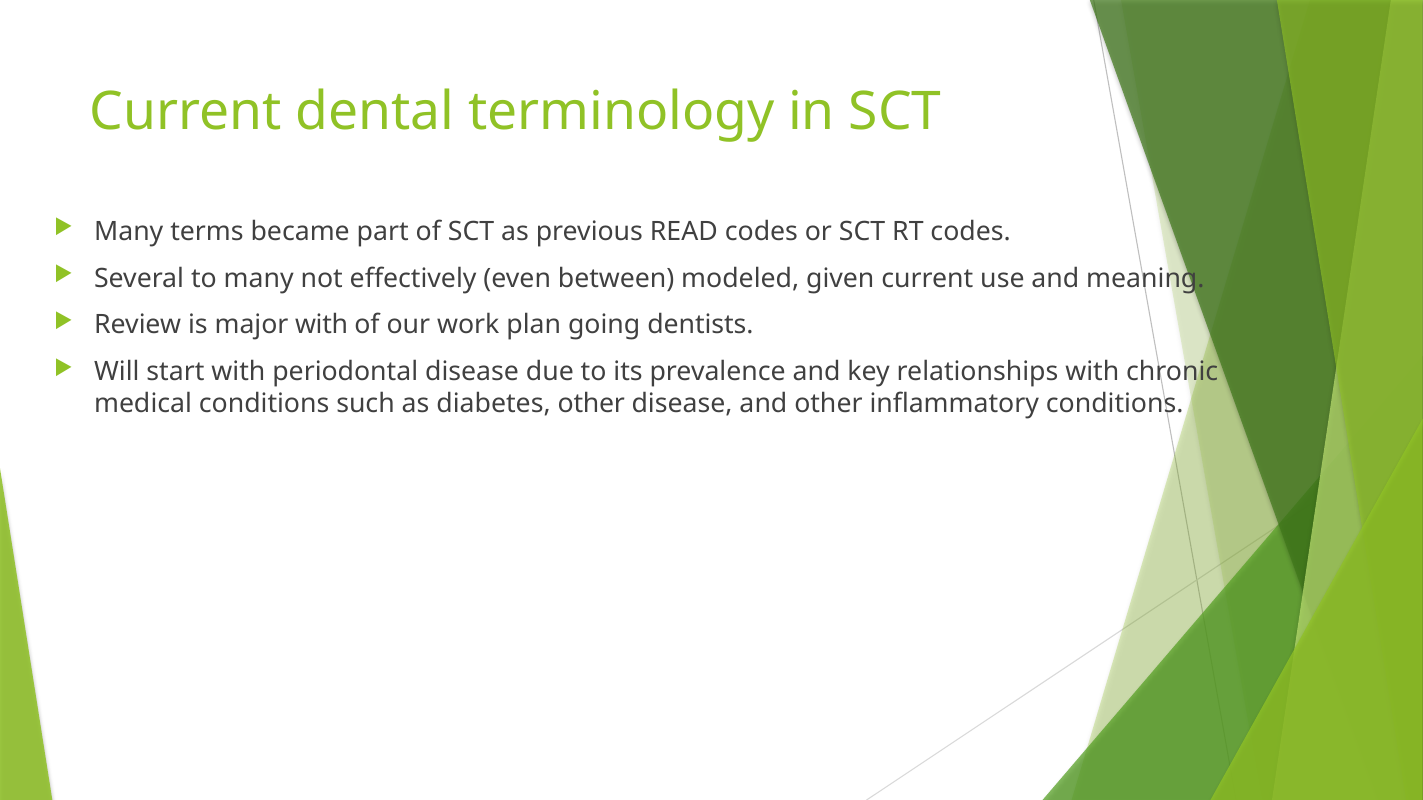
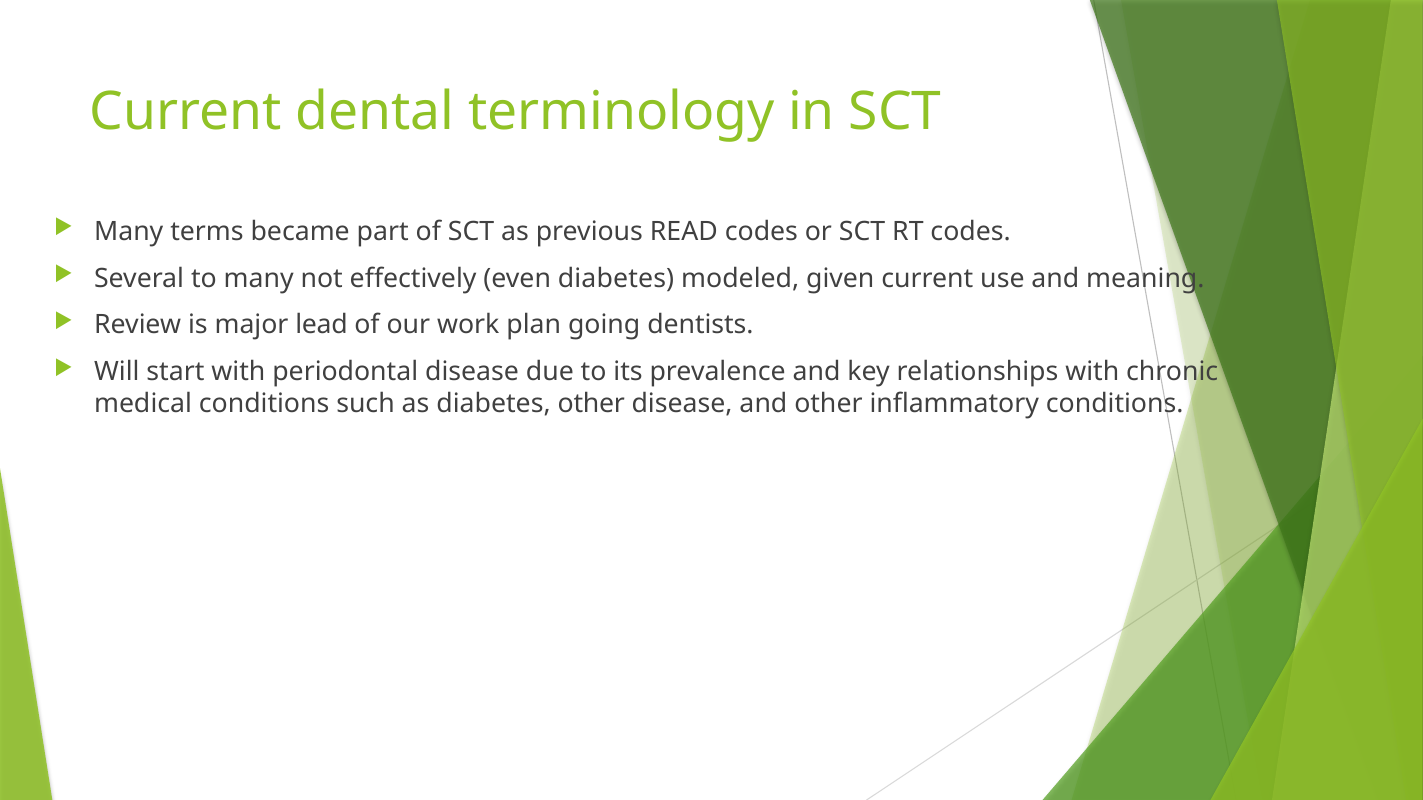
even between: between -> diabetes (616, 278)
major with: with -> lead (322, 325)
